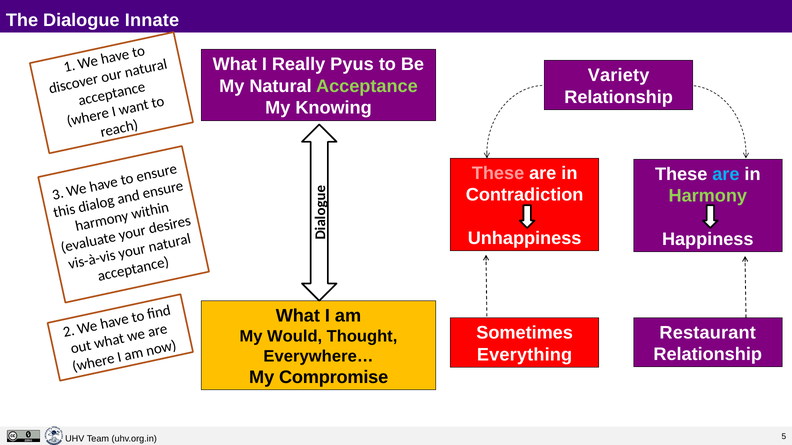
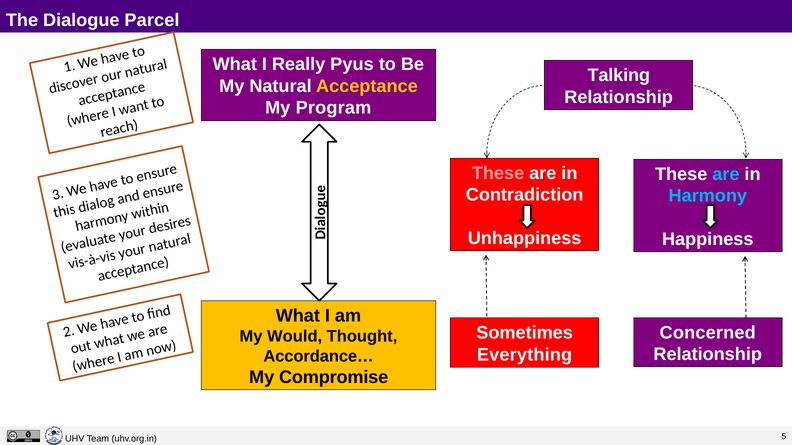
Innate: Innate -> Parcel (152, 20)
Variety: Variety -> Talking (619, 75)
Acceptance colour: light green -> yellow (367, 86)
Knowing: Knowing -> Program (333, 108)
Harmony colour: light green -> light blue (708, 196)
Restaurant: Restaurant -> Concerned (708, 333)
Everywhere…: Everywhere… -> Accordance… (319, 357)
